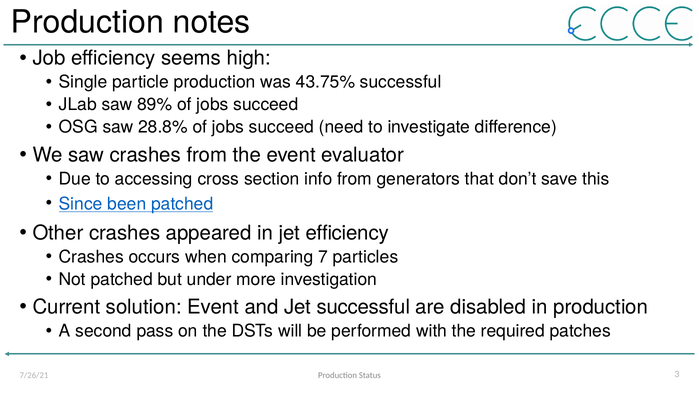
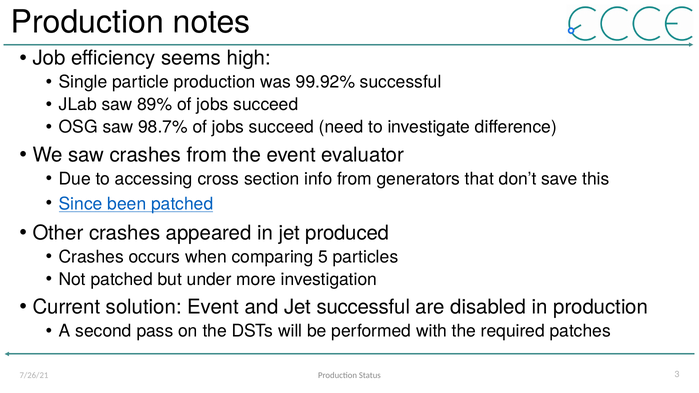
43.75%: 43.75% -> 99.92% (326, 82)
28.8%: 28.8% -> 98.7% (163, 127)
jet efficiency: efficiency -> produced (347, 233)
7: 7 -> 5 (323, 257)
